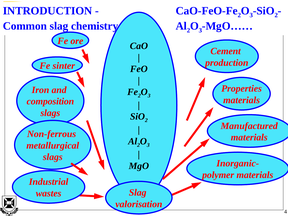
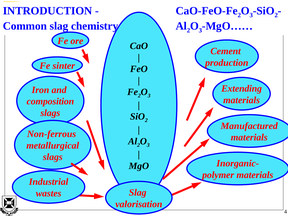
Properties: Properties -> Extending (242, 89)
